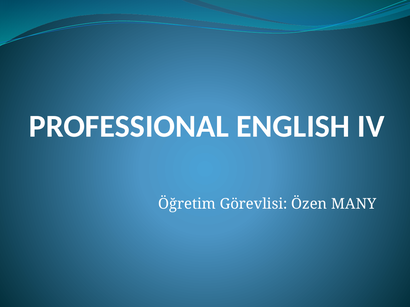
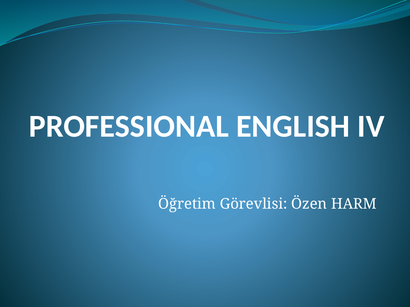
MANY: MANY -> HARM (354, 204)
